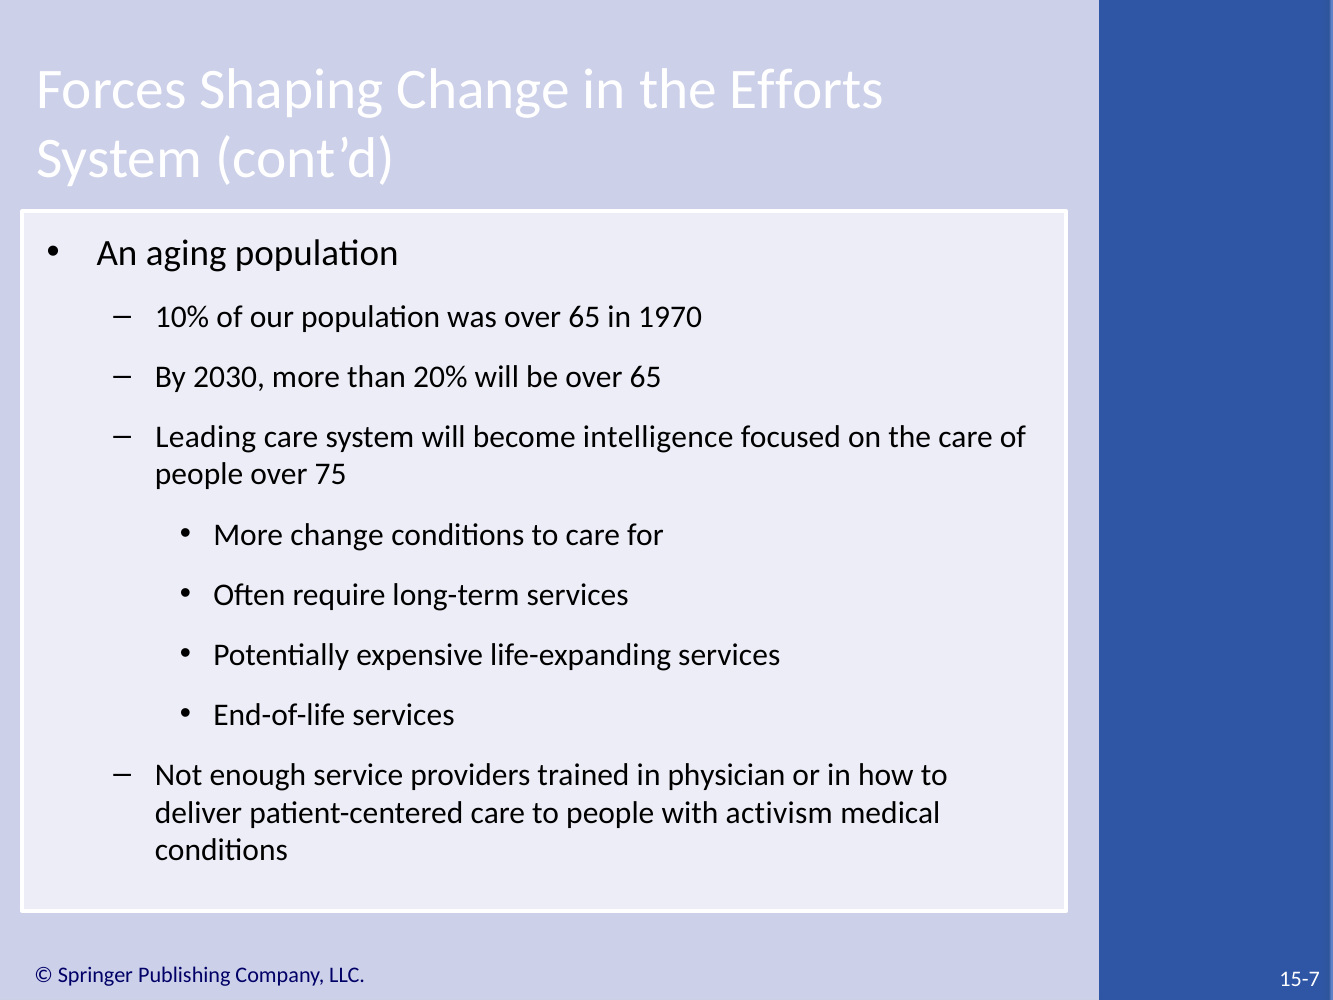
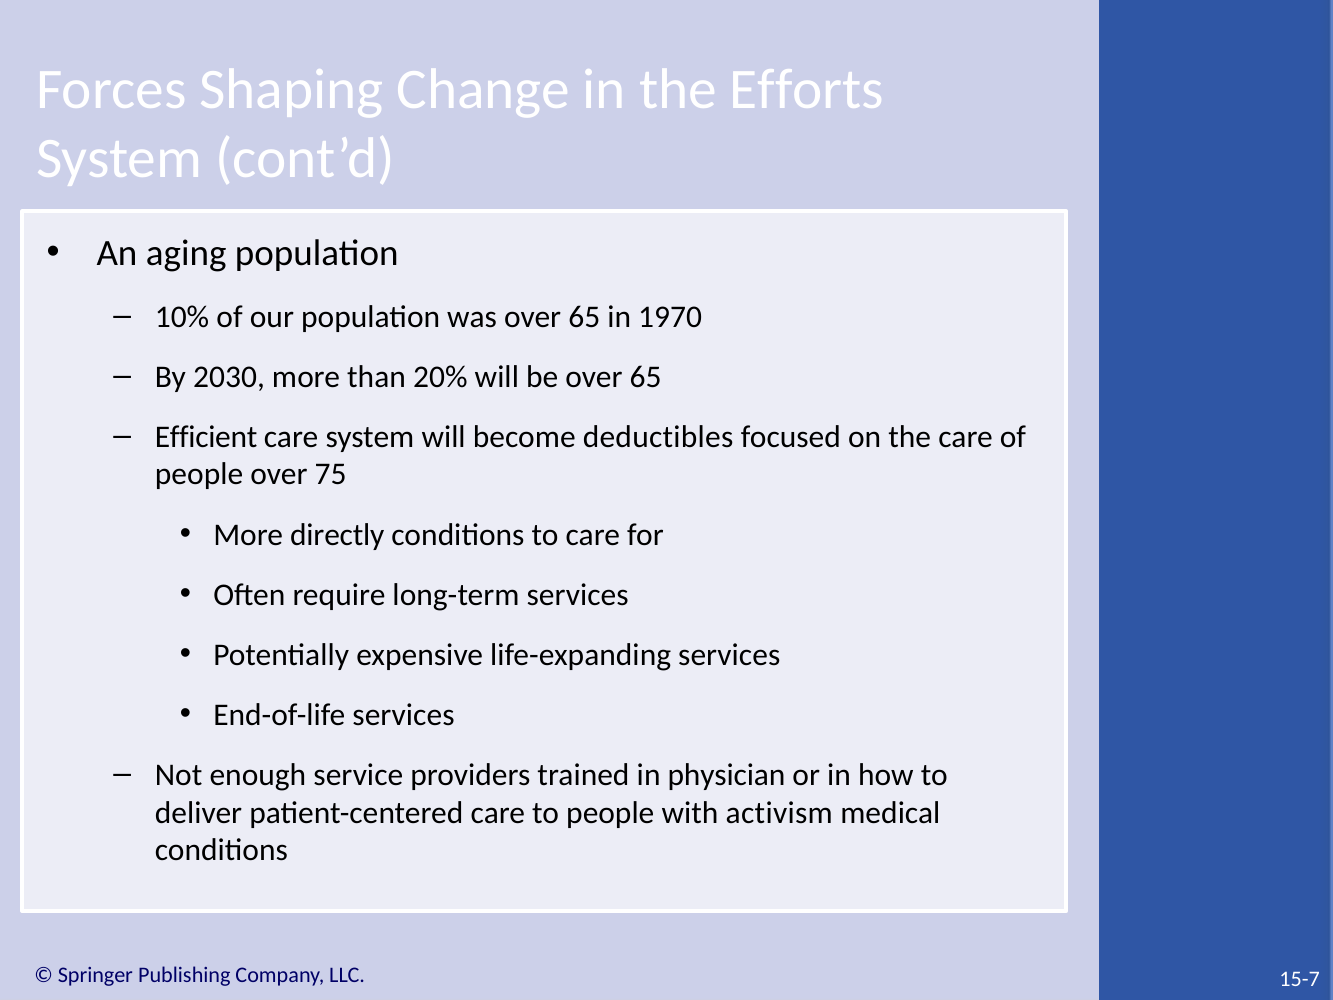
Leading: Leading -> Efficient (206, 437)
intelligence: intelligence -> deductibles (658, 437)
More change: change -> directly (337, 535)
